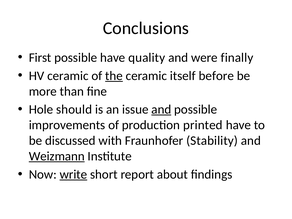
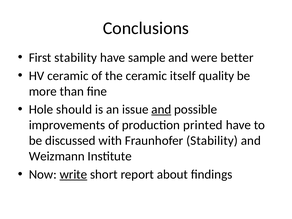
First possible: possible -> stability (76, 58)
quality: quality -> sample (147, 58)
finally: finally -> better (237, 58)
the underline: present -> none (114, 76)
before: before -> quality (216, 76)
Weizmann underline: present -> none (57, 156)
